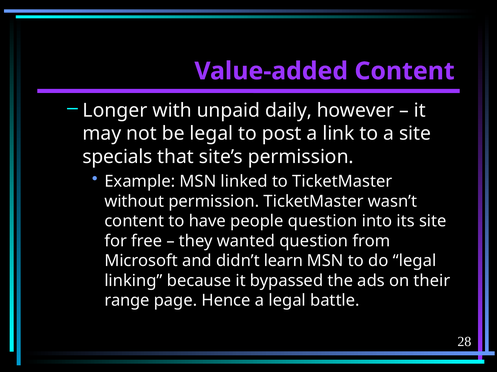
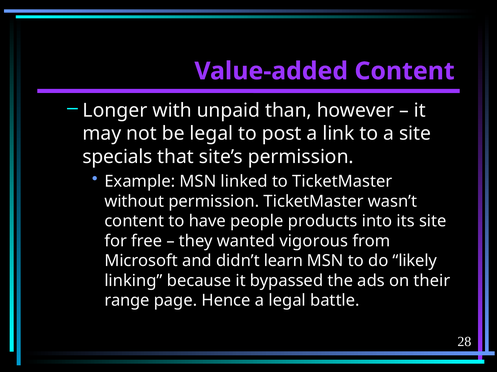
daily: daily -> than (288, 111)
people question: question -> products (323, 222)
wanted question: question -> vigorous (314, 241)
do legal: legal -> likely (415, 261)
